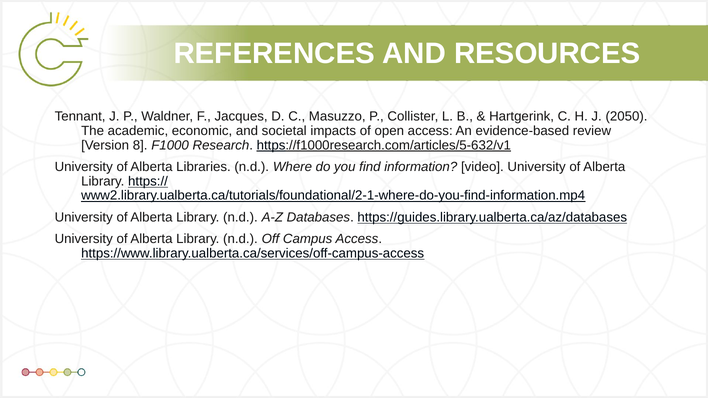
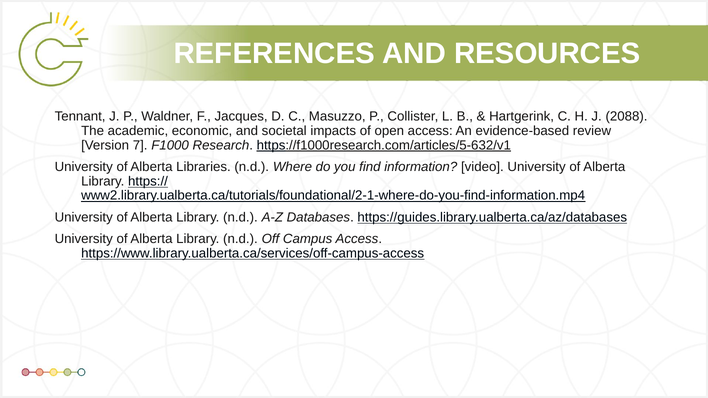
2050: 2050 -> 2088 (627, 117)
8: 8 -> 7 (140, 145)
